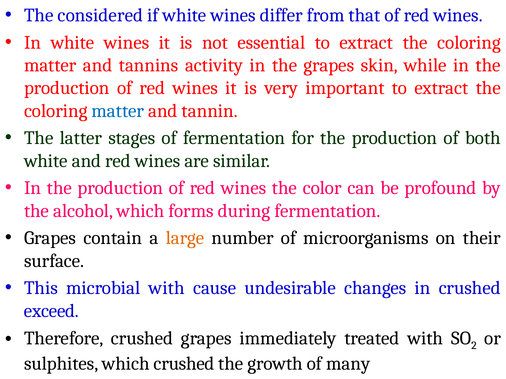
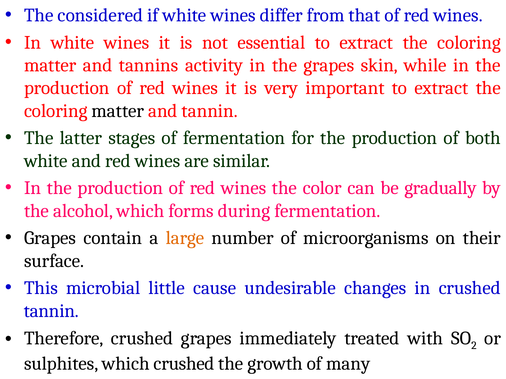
matter colour: blue -> black (118, 111)
profound: profound -> gradually (441, 188)
microbial with: with -> little (167, 288)
exceed: exceed -> tannin (51, 311)
